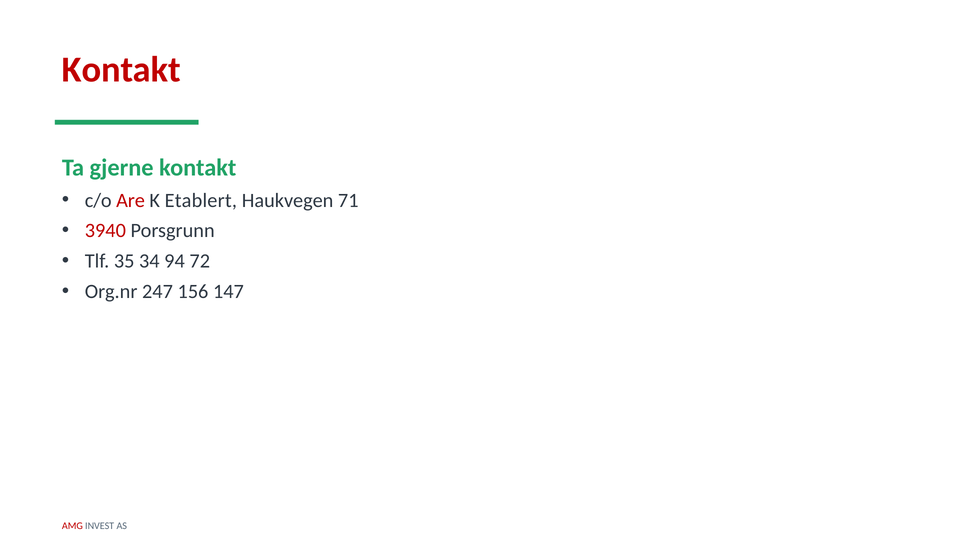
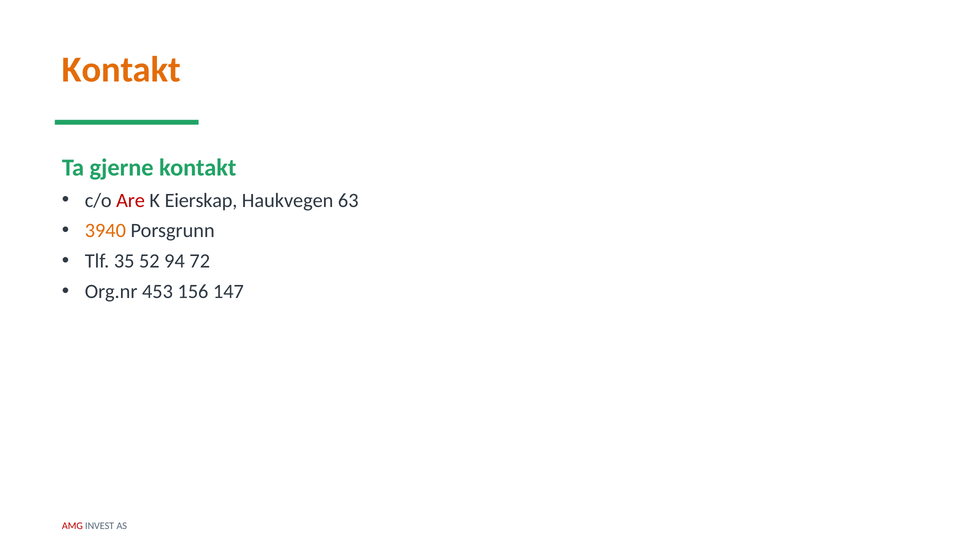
Kontakt colour: red -> orange (121, 70)
Etablert: Etablert -> Eierskap (201, 200)
71: 71 -> 63 (348, 200)
3940 colour: red -> orange (105, 231)
34: 34 -> 52 (149, 261)
247: 247 -> 453 (157, 292)
